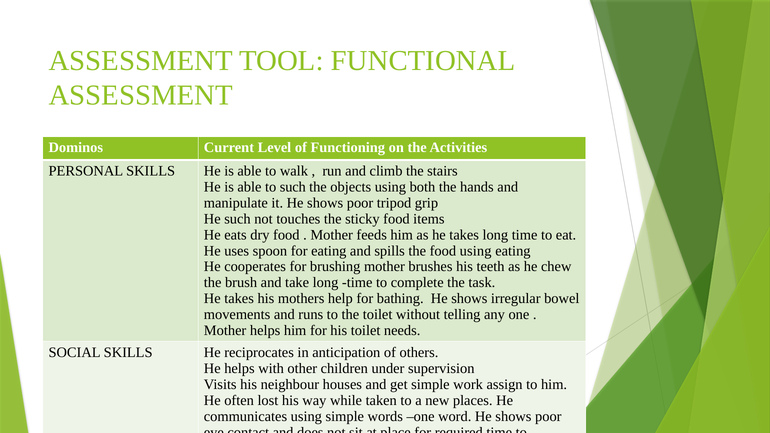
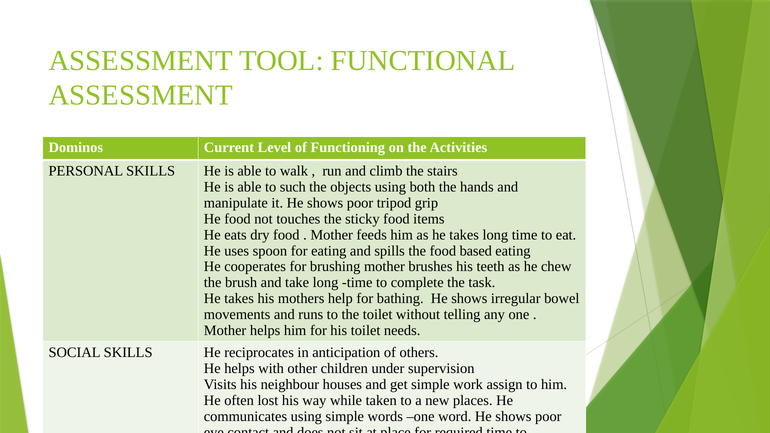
He such: such -> food (237, 219)
food using: using -> based (476, 251)
